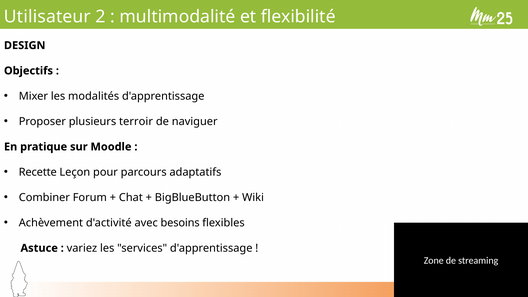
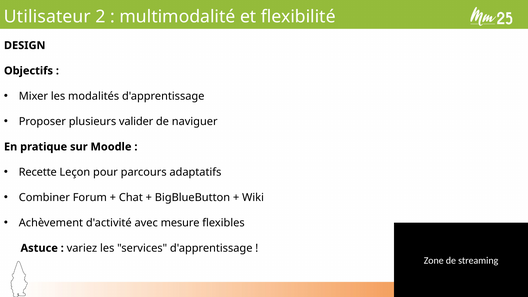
terroir: terroir -> valider (136, 121)
besoins: besoins -> mesure (180, 223)
